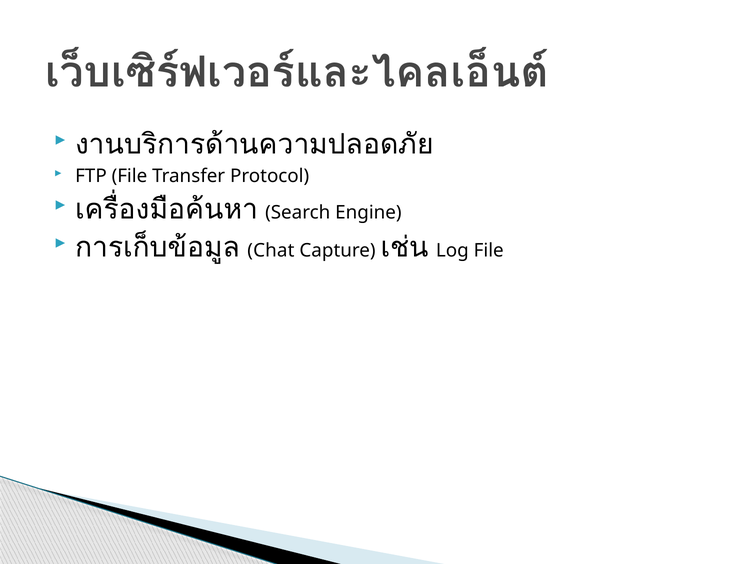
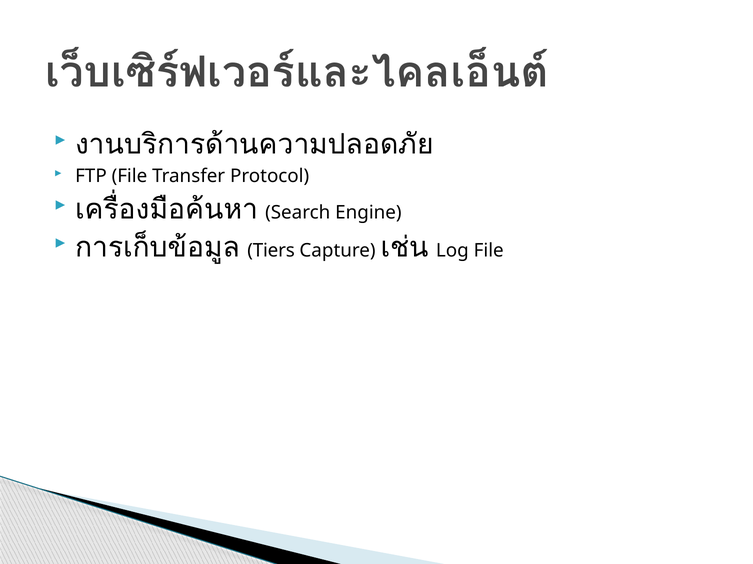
Chat: Chat -> Tiers (271, 251)
